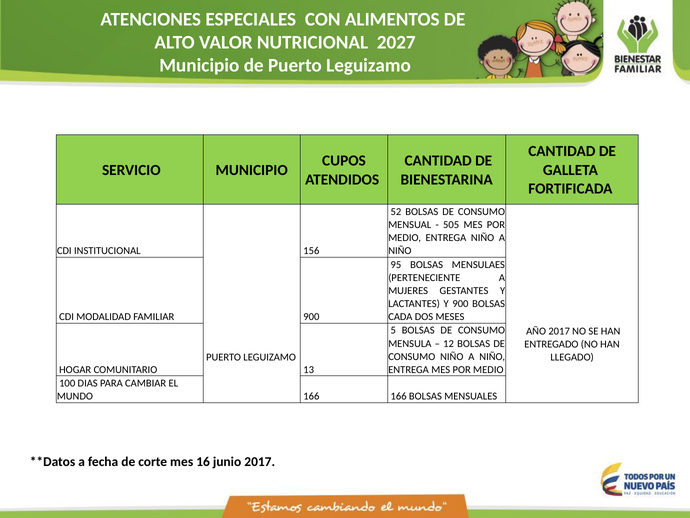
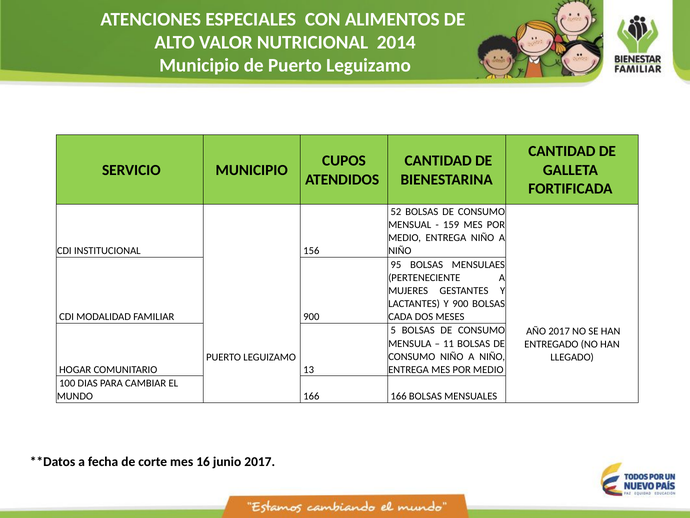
2027: 2027 -> 2014 (396, 42)
505: 505 -> 159 (451, 225)
12: 12 -> 11 (449, 343)
